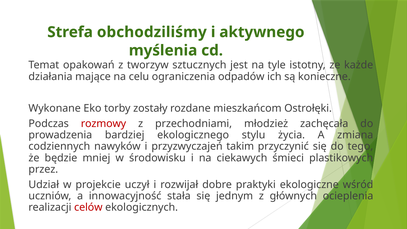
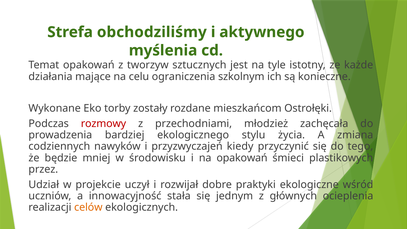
odpadów: odpadów -> szkolnym (241, 77)
takim: takim -> kiedy (240, 146)
na ciekawych: ciekawych -> opakowań (242, 158)
celów colour: red -> orange (88, 207)
